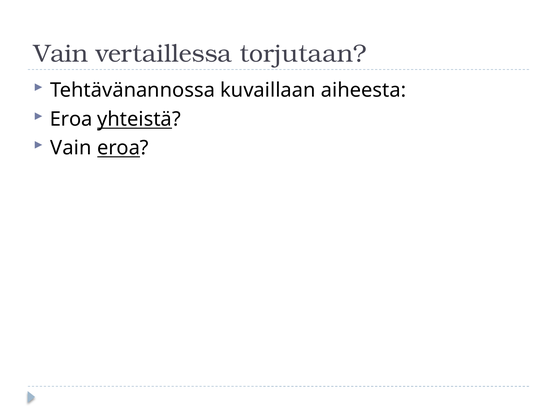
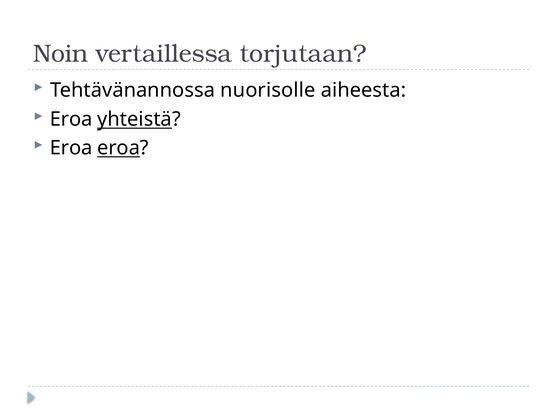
Vain: Vain -> Noin (61, 54)
kuvaillaan: kuvaillaan -> nuorisolle (268, 91)
Vain: Vain -> Eroa (71, 148)
